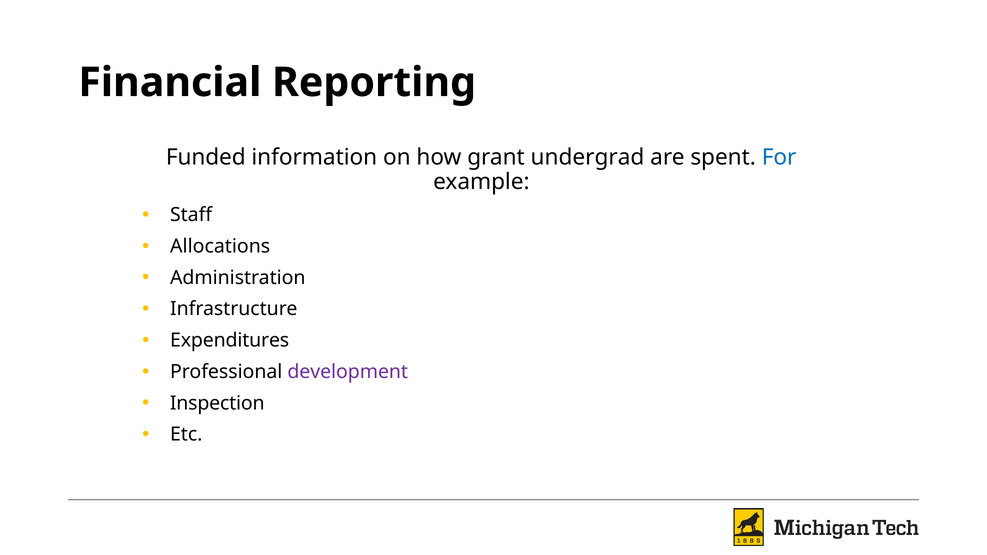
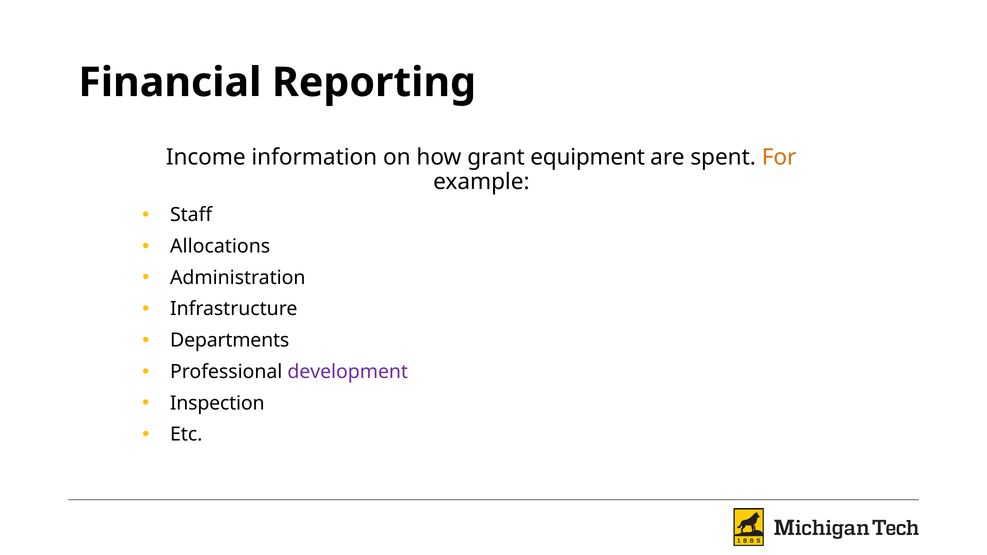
Funded: Funded -> Income (206, 157)
undergrad: undergrad -> equipment (588, 157)
For colour: blue -> orange (779, 157)
Expenditures: Expenditures -> Departments (230, 340)
